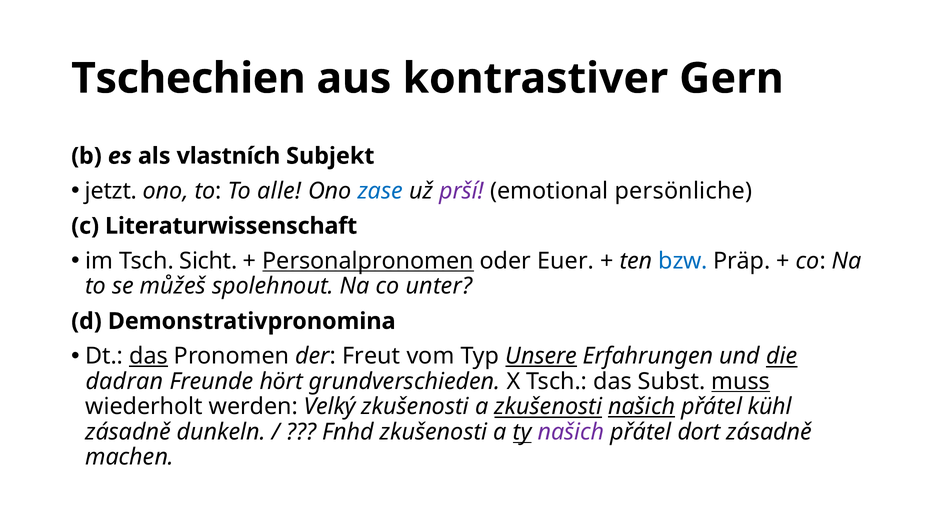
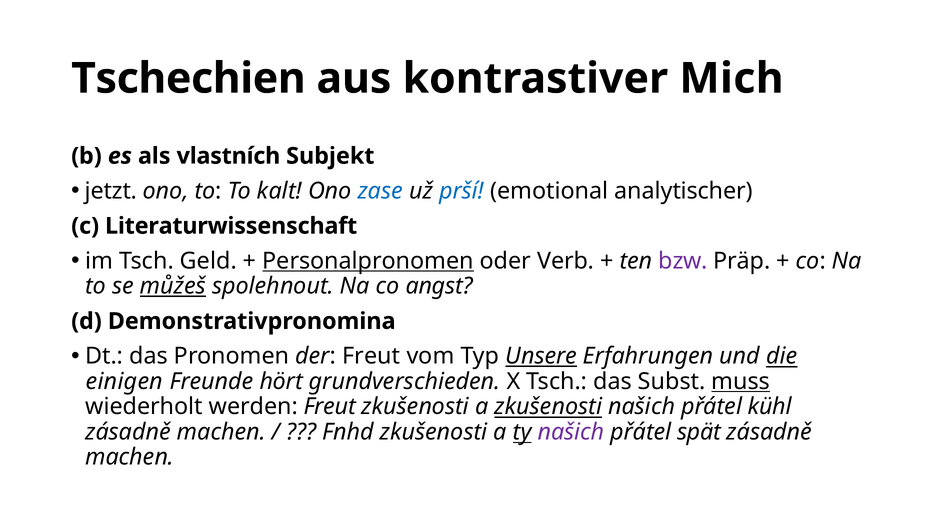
Gern: Gern -> Mich (731, 78)
alle: alle -> kalt (279, 191)
prší colour: purple -> blue (462, 191)
persönliche: persönliche -> analytischer (684, 191)
Sicht: Sicht -> Geld (208, 261)
Euer: Euer -> Verb (566, 261)
bzw colour: blue -> purple (683, 261)
můžeš underline: none -> present (173, 286)
unter: unter -> angst (439, 286)
das underline: present -> none (149, 356)
dadran: dadran -> einigen (124, 381)
werden Velký: Velký -> Freut (330, 406)
našich underline: present -> none (642, 406)
dunkeln: dunkeln -> machen (221, 431)
dort: dort -> spät (699, 431)
